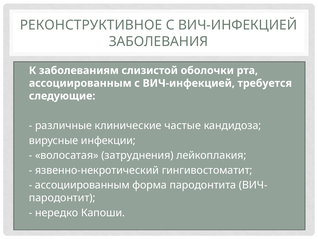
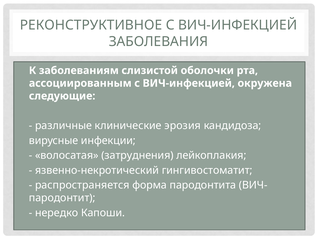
требуется: требуется -> окружена (265, 83)
частые: частые -> эрозия (183, 125)
ассоциированным: ассоциированным -> распространяется (82, 185)
